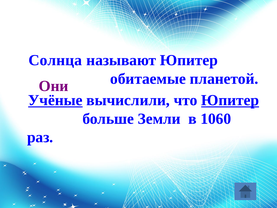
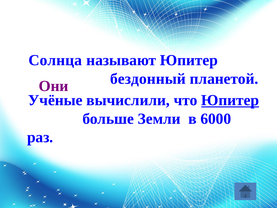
обитаемые: обитаемые -> бездонный (148, 79)
Учёные underline: present -> none (55, 100)
1060: 1060 -> 6000 (216, 119)
